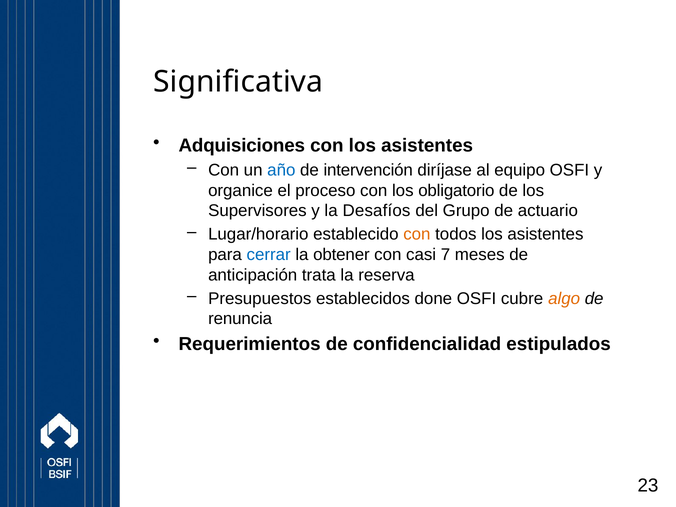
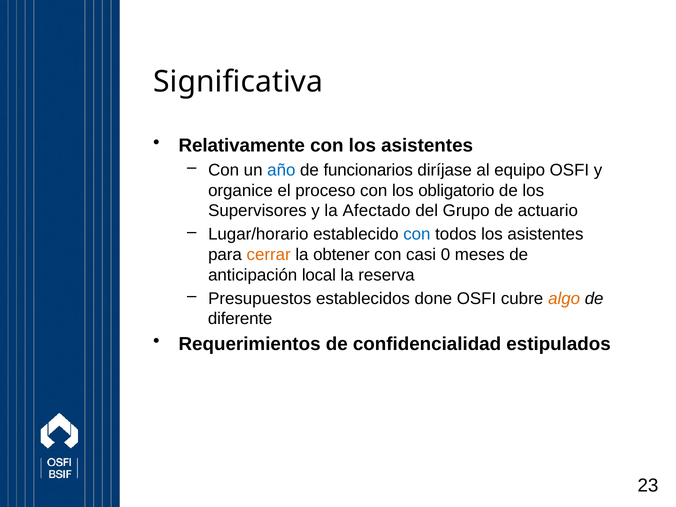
Adquisiciones: Adquisiciones -> Relativamente (242, 146)
intervención: intervención -> funcionarios (368, 170)
Desafíos: Desafíos -> Afectado (376, 211)
con colour: orange -> blue (417, 234)
cerrar colour: blue -> orange (269, 255)
7: 7 -> 0 (445, 255)
trata: trata -> local (319, 275)
renuncia: renuncia -> diferente (240, 319)
